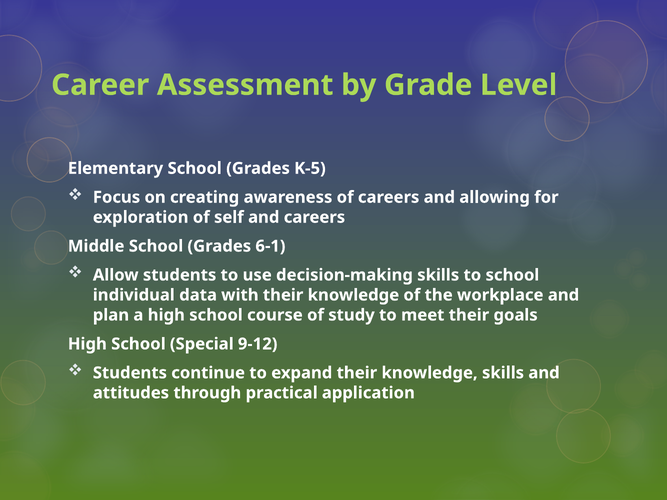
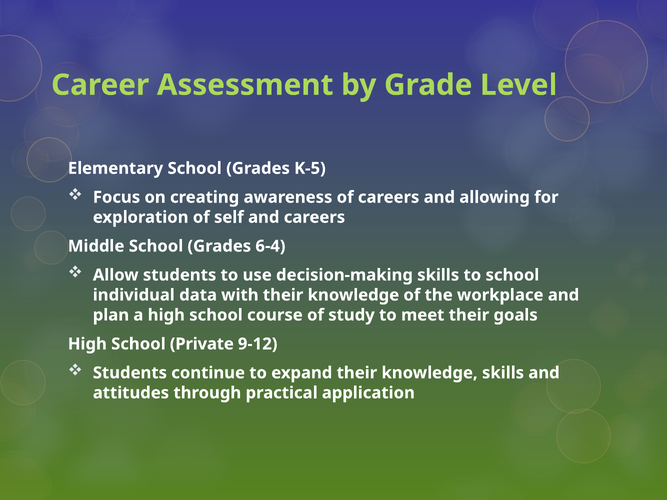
6-1: 6-1 -> 6-4 (270, 246)
Special: Special -> Private (202, 344)
